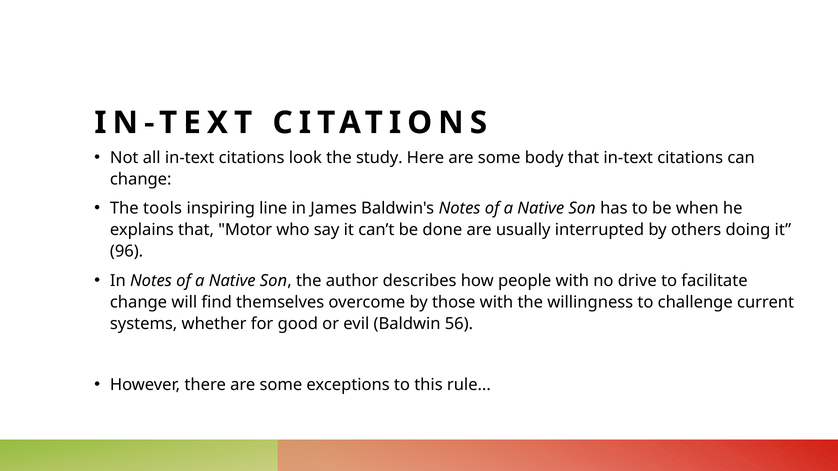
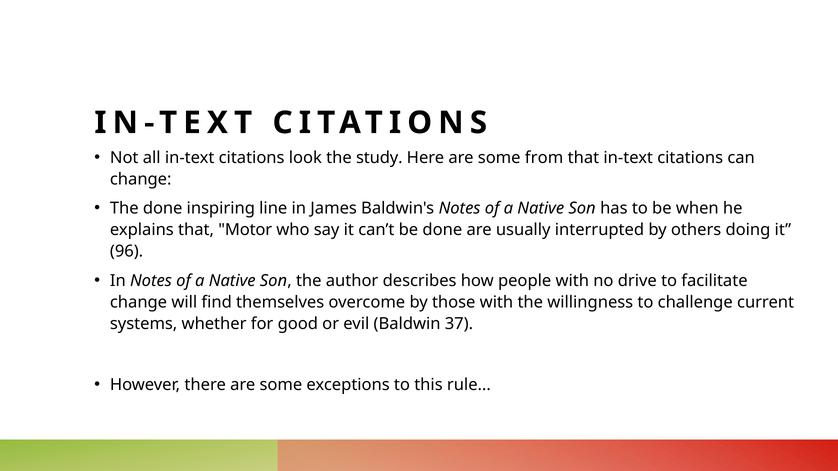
body: body -> from (544, 158)
The tools: tools -> done (163, 209)
56: 56 -> 37 (459, 324)
